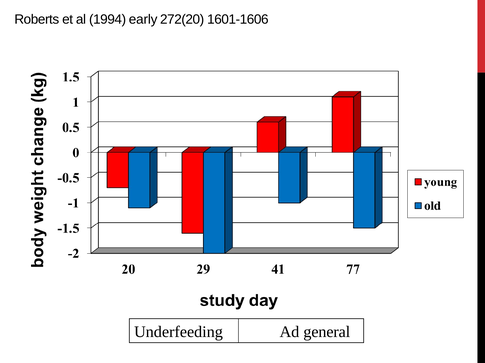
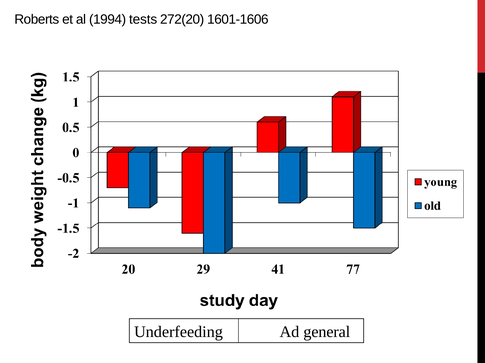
early: early -> tests (143, 20)
